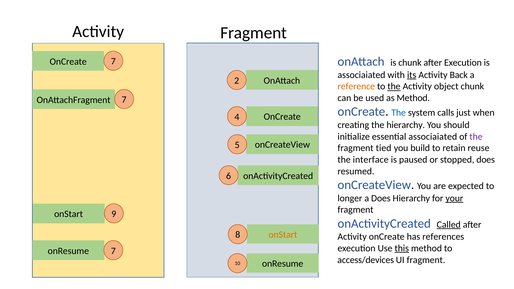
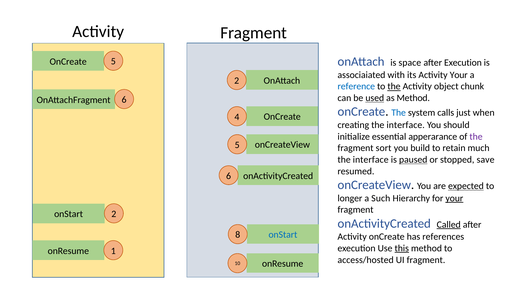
is chunk: chunk -> space (410, 63)
OnCreate 7: 7 -> 5 (113, 61)
its underline: present -> none (412, 75)
Activity Back: Back -> Your (459, 75)
reference colour: orange -> blue (356, 86)
used underline: none -> present (375, 98)
OnAttachFragment 7: 7 -> 6 (124, 100)
creating the hierarchy: hierarchy -> interface (406, 125)
essential associaiated: associaiated -> apperarance (433, 137)
tied: tied -> sort (384, 148)
reuse: reuse -> much (479, 148)
paused underline: none -> present (413, 160)
stopped does: does -> save (486, 160)
expected underline: none -> present (466, 186)
a Does: Does -> Such (381, 198)
onStart 9: 9 -> 2 (114, 214)
onStart colour: orange -> blue (283, 235)
onResume 7: 7 -> 1 (113, 251)
access/devices: access/devices -> access/hosted (366, 260)
